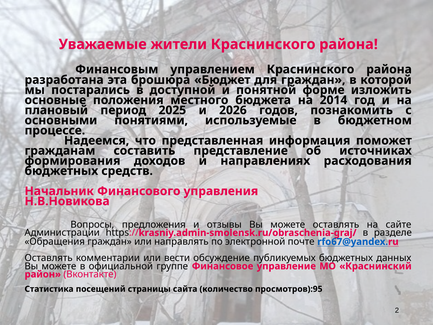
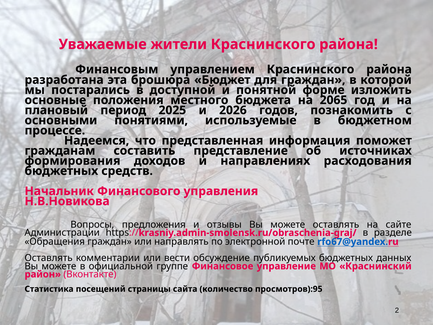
2014: 2014 -> 2065 (334, 100)
